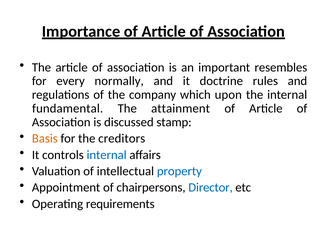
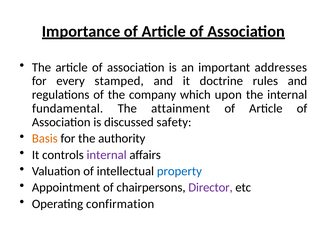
resembles: resembles -> addresses (281, 67)
normally: normally -> stamped (119, 81)
stamp: stamp -> safety (174, 122)
creditors: creditors -> authority (122, 139)
internal colour: blue -> purple (107, 155)
Director colour: blue -> purple (211, 188)
requirements: requirements -> confirmation (120, 204)
